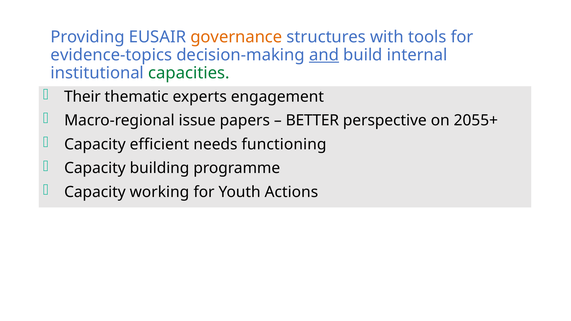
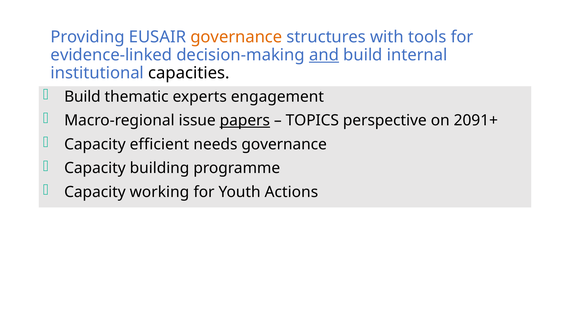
evidence-topics: evidence-topics -> evidence-linked (111, 55)
capacities colour: green -> black (189, 73)
Their: Their -> Build (82, 97)
papers underline: none -> present (245, 121)
BETTER: BETTER -> TOPICS (312, 121)
2055+: 2055+ -> 2091+ (476, 121)
needs functioning: functioning -> governance (284, 144)
